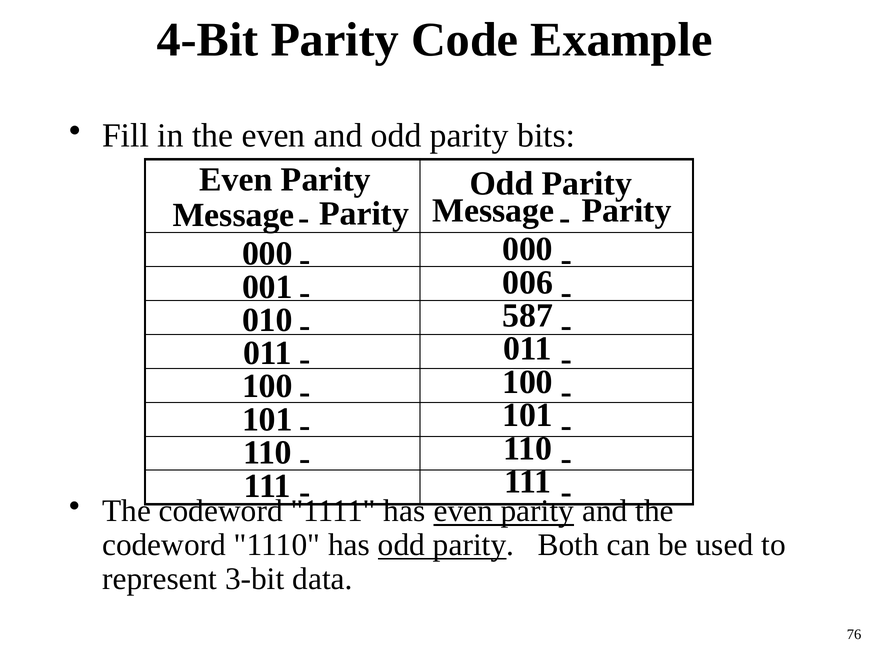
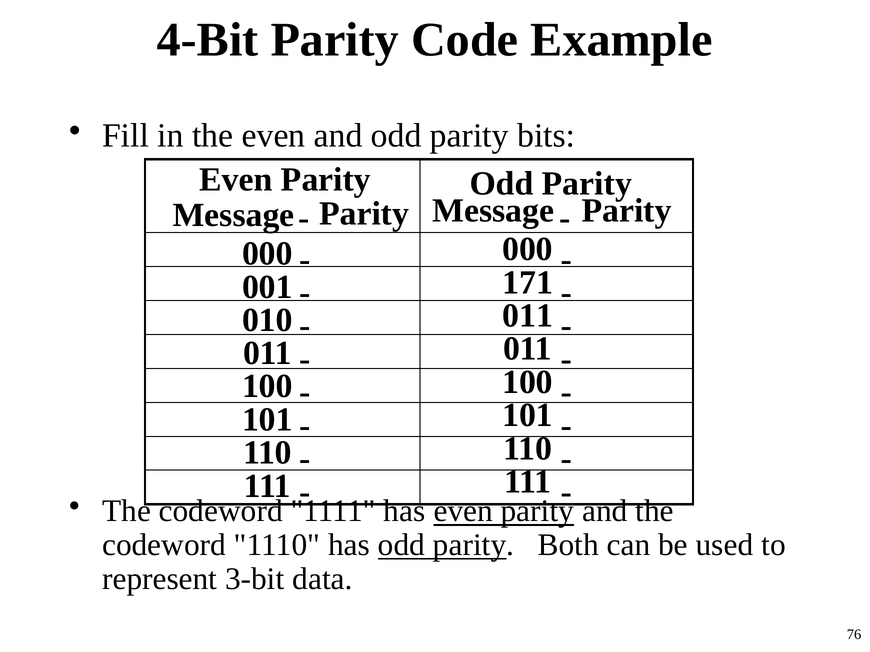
006: 006 -> 171 (528, 283)
587: 587 -> 011 (528, 316)
